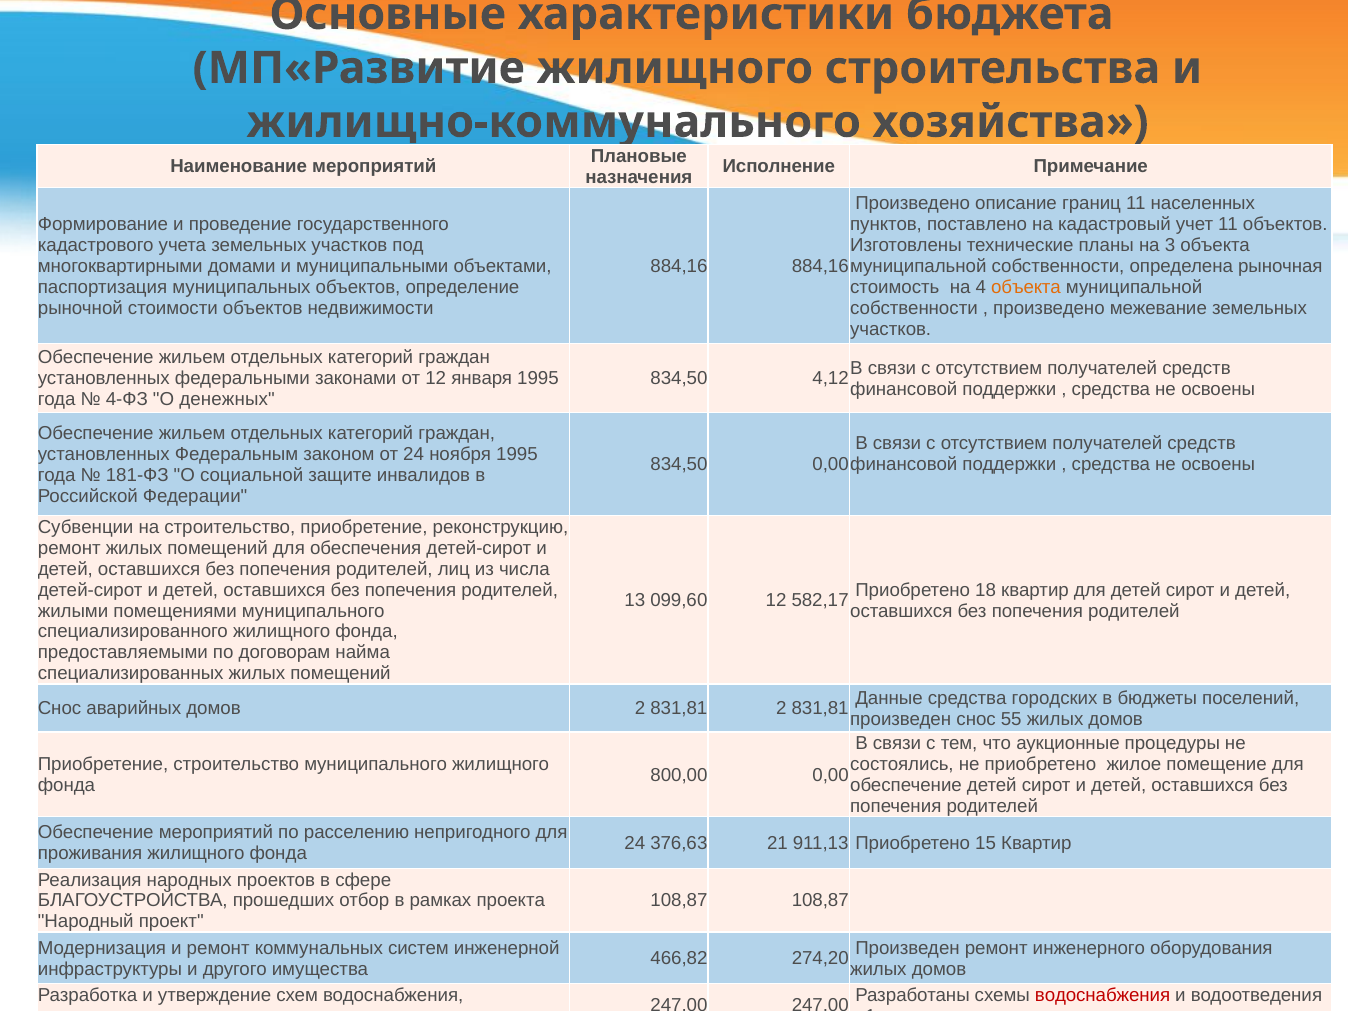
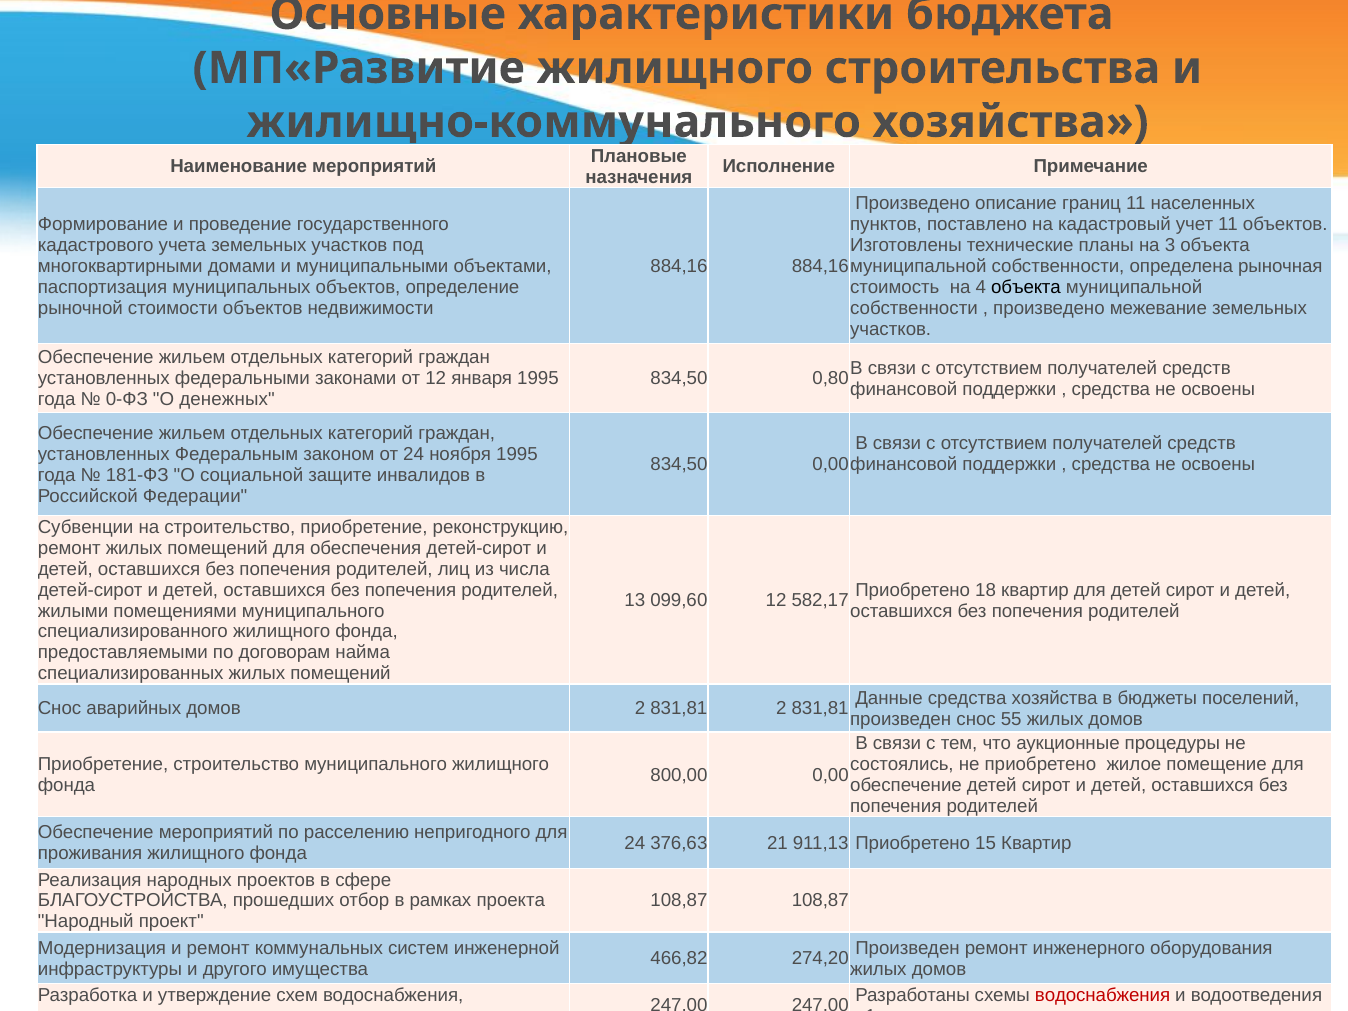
объекта colour: orange -> black (1026, 287)
4,12: 4,12 -> 0,80 (831, 379)
4-ФЗ: 4-ФЗ -> 0-ФЗ (127, 399)
средства городских: городских -> хозяйства (1055, 698)
